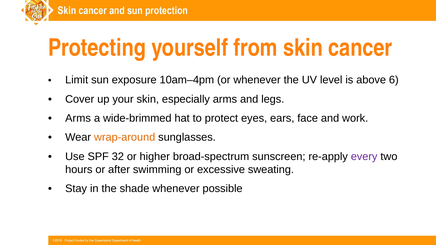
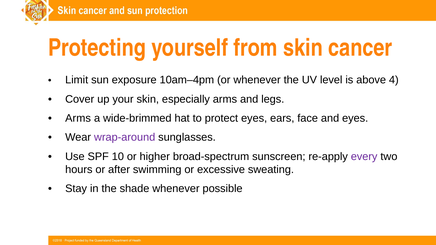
6: 6 -> 4 (394, 80)
and work: work -> eyes (355, 118)
wrap-around colour: orange -> purple (125, 138)
32: 32 -> 10 (118, 157)
